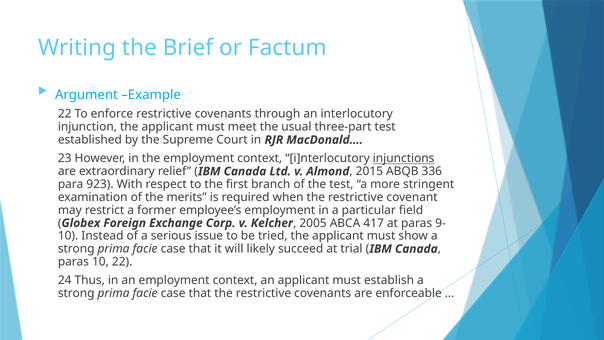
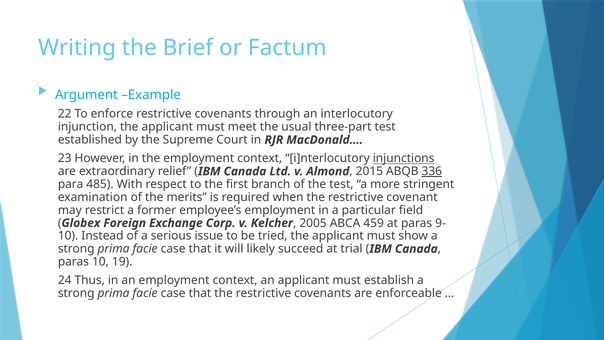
336 underline: none -> present (432, 171)
923: 923 -> 485 (100, 184)
417: 417 -> 459 (374, 223)
10 22: 22 -> 19 (122, 262)
